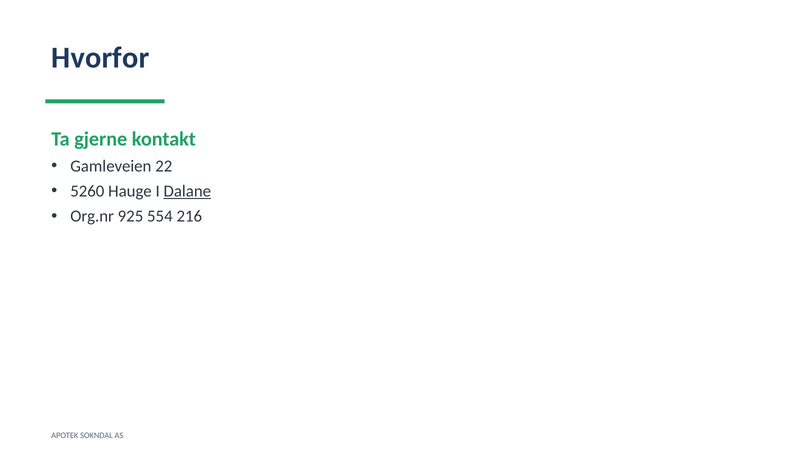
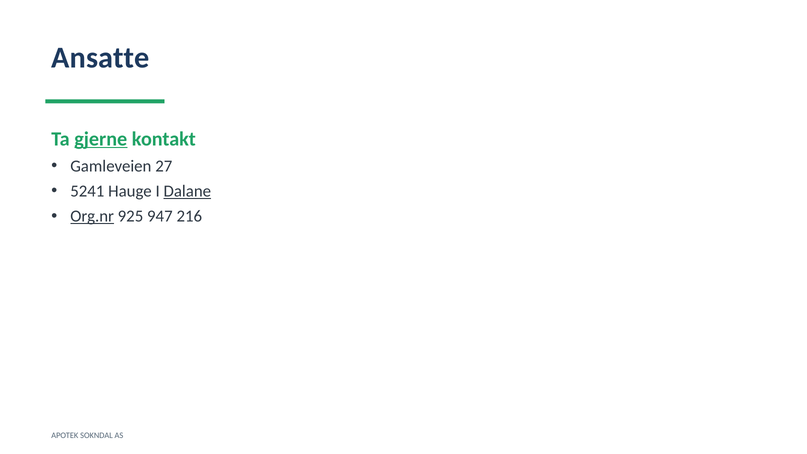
Hvorfor: Hvorfor -> Ansatte (100, 58)
gjerne underline: none -> present (101, 139)
22: 22 -> 27 (164, 166)
5260: 5260 -> 5241 (87, 191)
Org.nr underline: none -> present (92, 216)
554: 554 -> 947 (160, 216)
